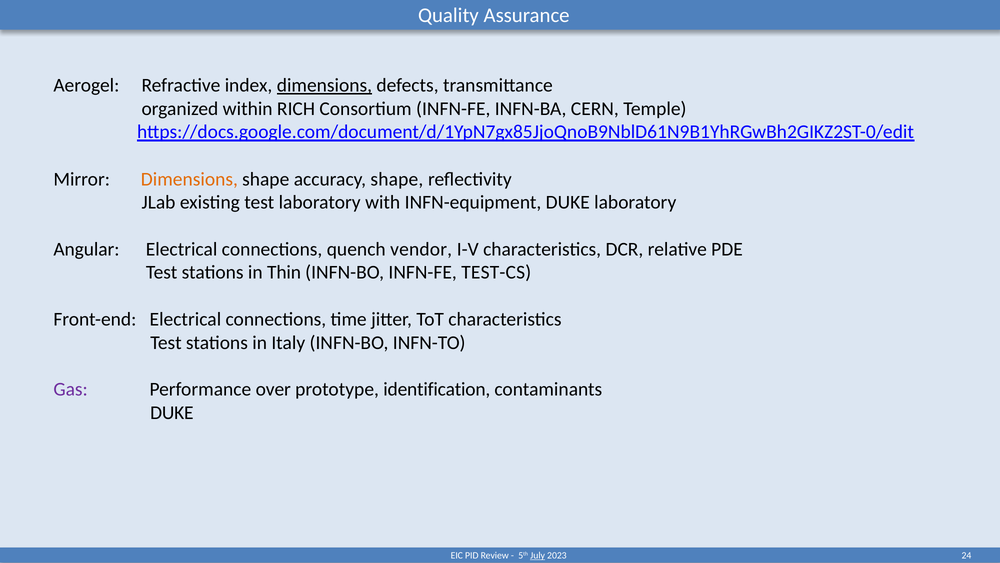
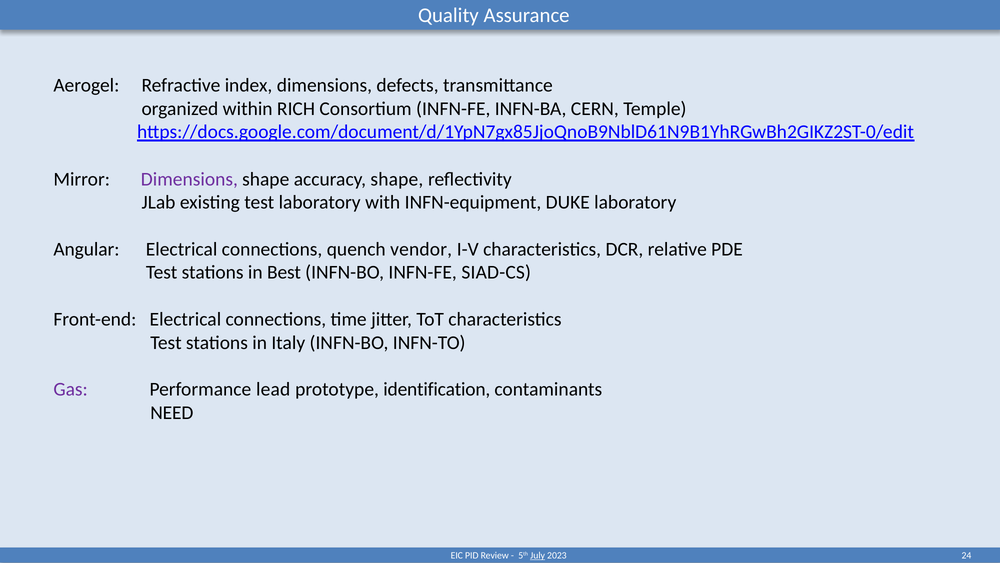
dimensions underline: present -> none (324, 85)
Dimensions colour: orange -> purple (189, 179)
Thin: Thin -> Best (284, 272)
TEST-CS: TEST-CS -> SIAD-CS (496, 272)
over: over -> lead (273, 389)
DUKE: DUKE -> NEED (172, 412)
